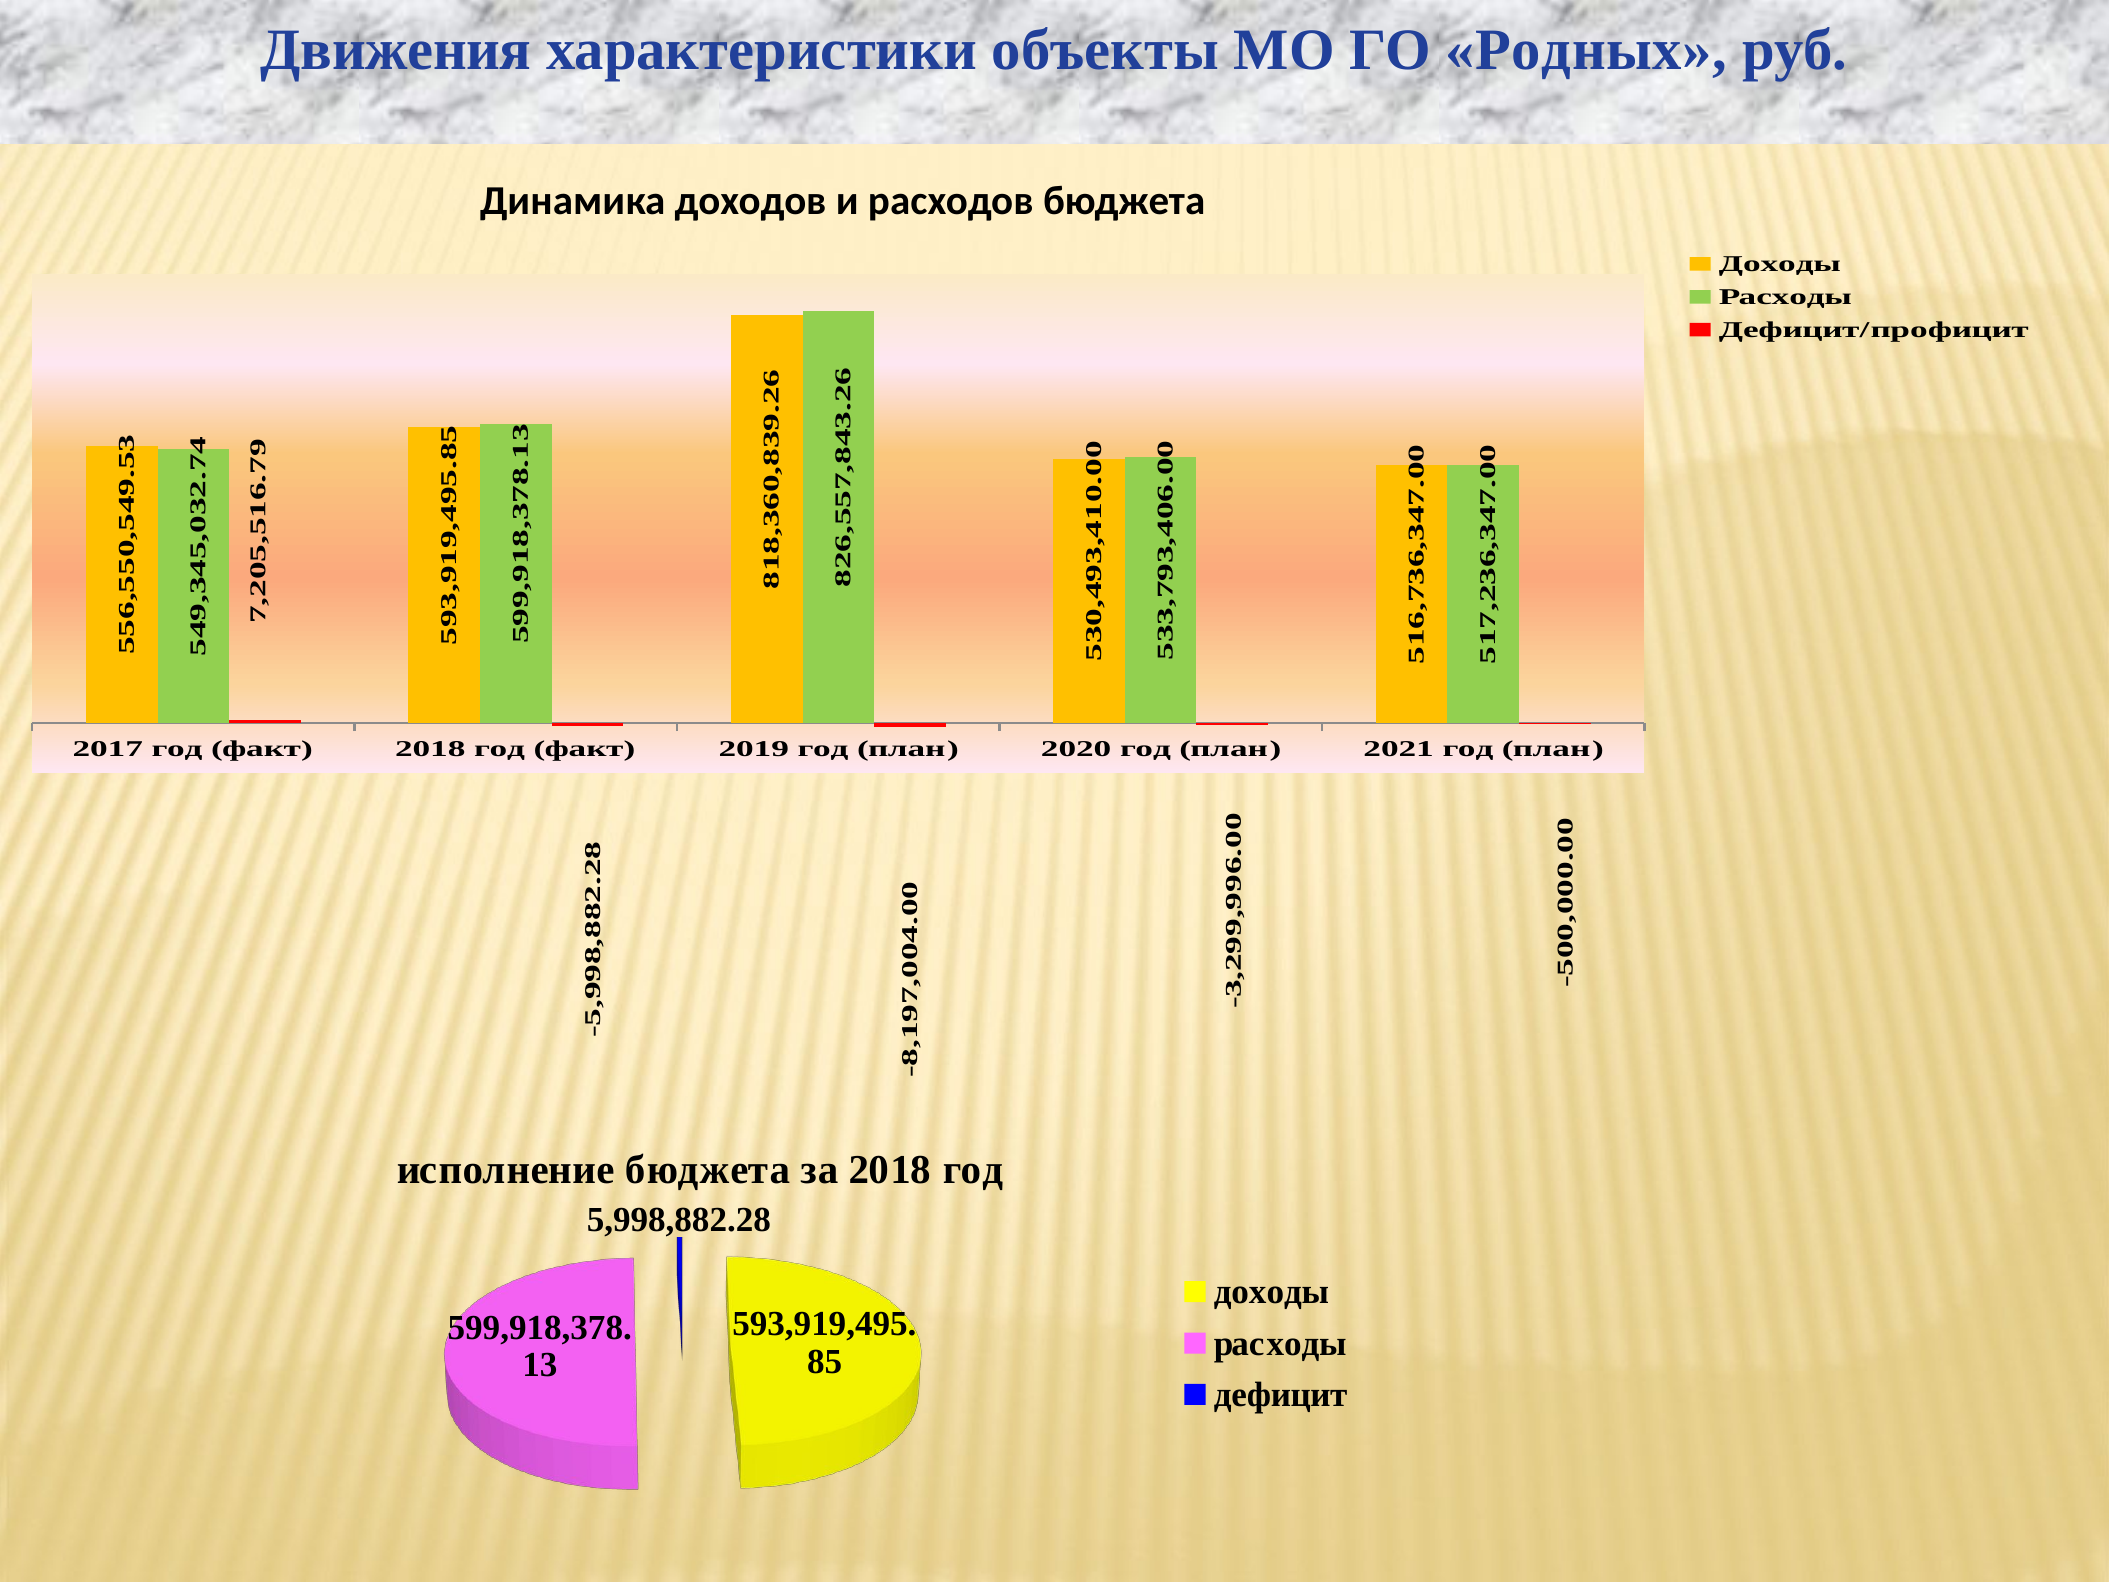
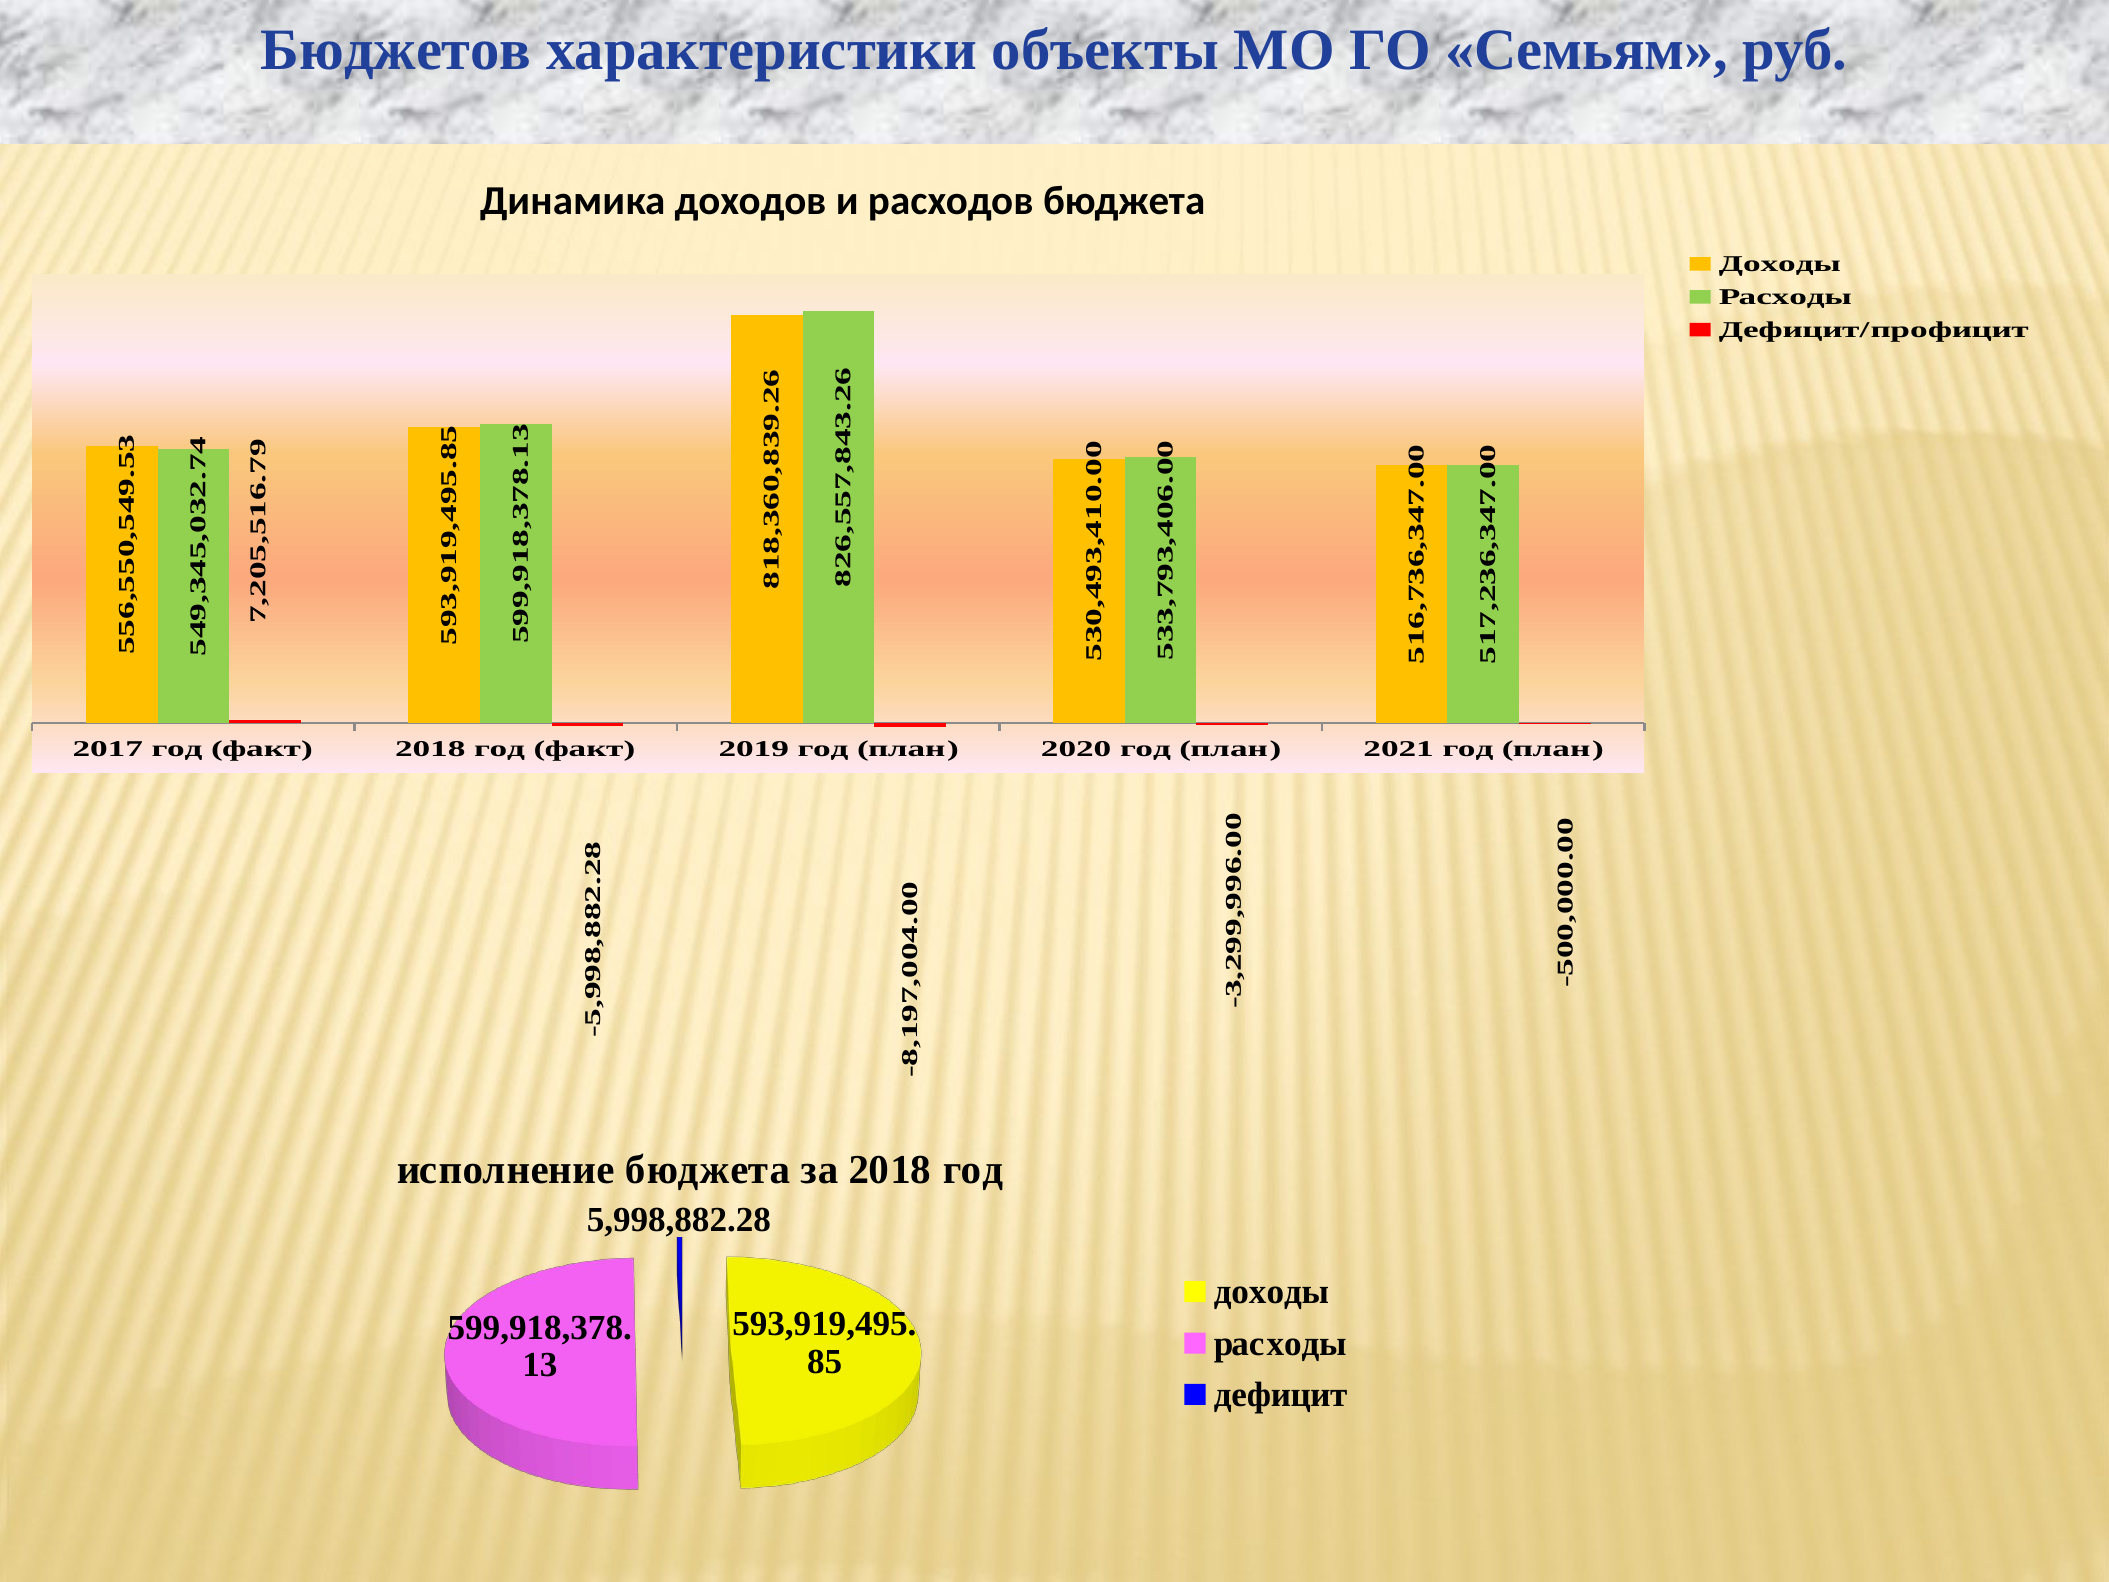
Движения: Движения -> Бюджетов (396, 51)
Родных: Родных -> Семьям (1587, 51)
